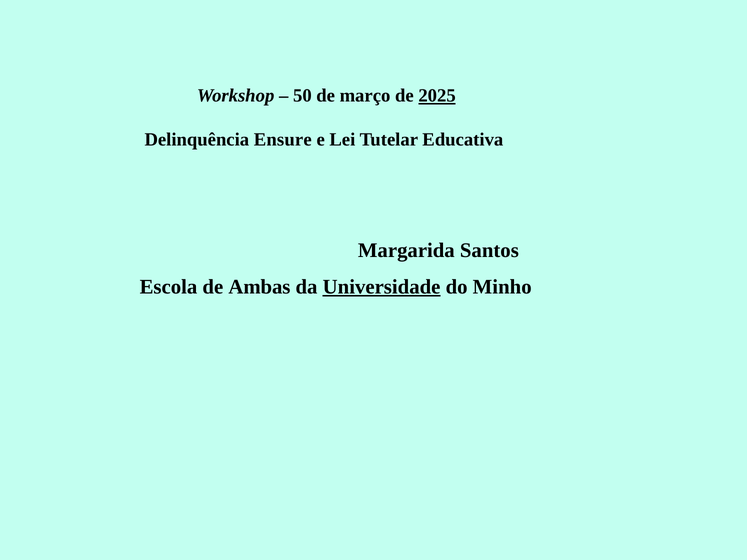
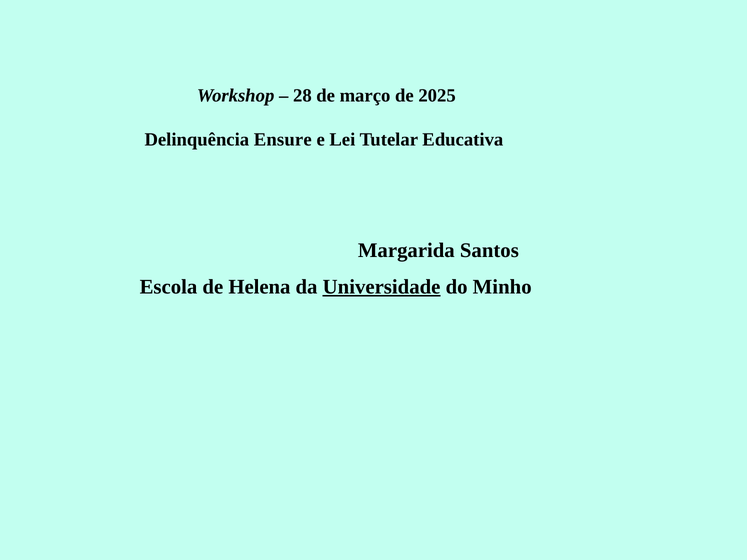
50: 50 -> 28 (302, 96)
2025 underline: present -> none (437, 96)
Ambas: Ambas -> Helena (259, 287)
